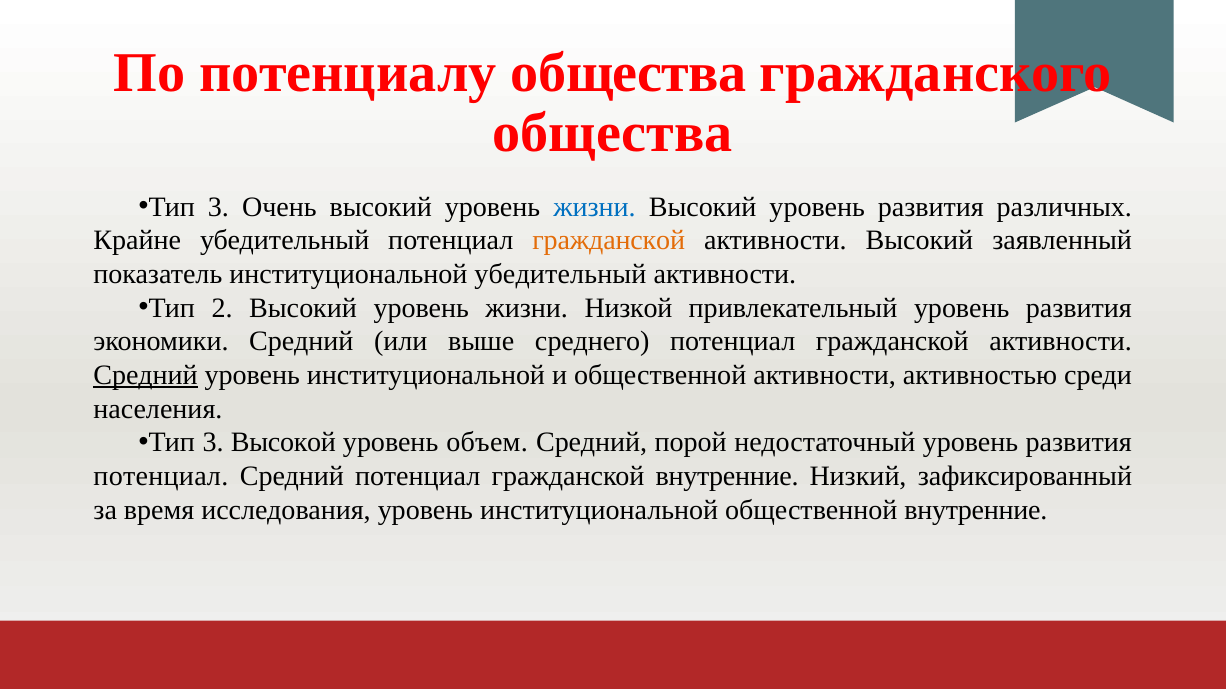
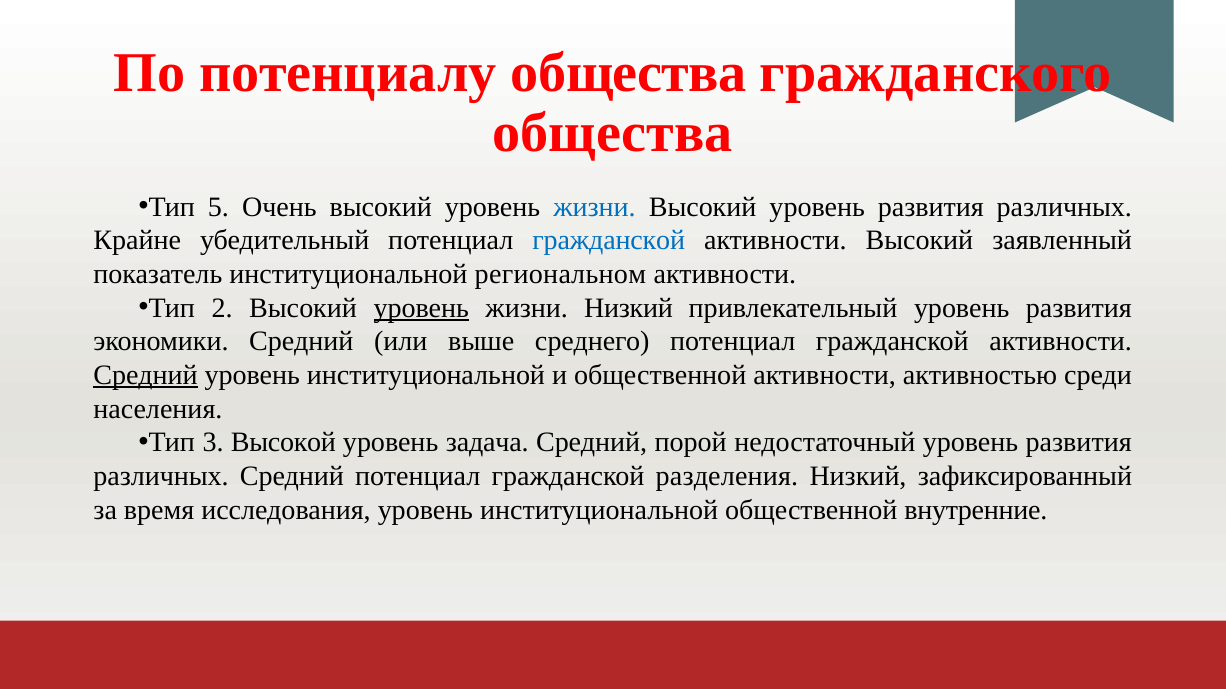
3: 3 -> 5 (218, 207)
гражданской colour: orange -> blue (609, 241)
институциональной убедительный: убедительный -> региональном (560, 274)
уровень underline: none -> present (421, 308)
жизни Низкой: Низкой -> Низкий (628, 308)
объем: объем -> задача (487, 443)
потенциал: потенциал -> различных (161, 477)
гражданской внутренние: внутренние -> разделения (727, 477)
